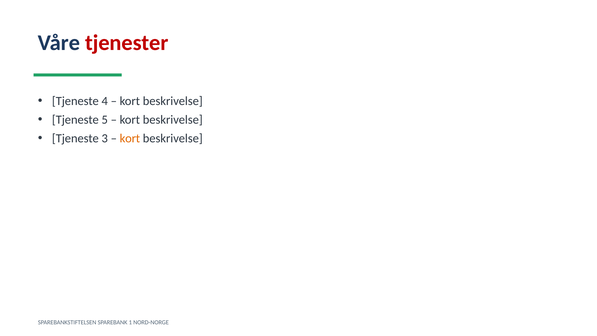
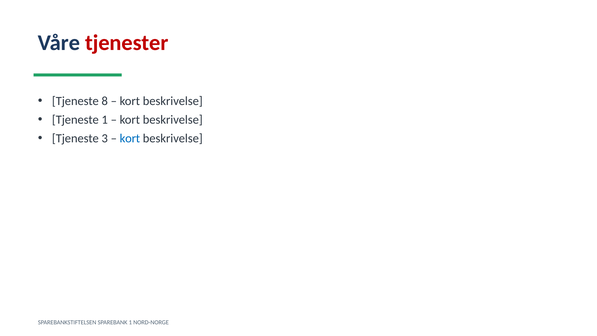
4: 4 -> 8 (105, 101)
Tjeneste 5: 5 -> 1 (105, 120)
kort colour: orange -> blue (130, 138)
